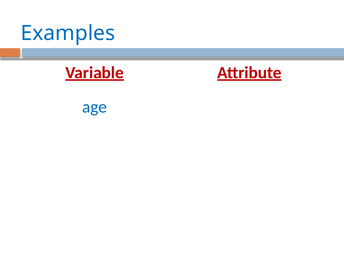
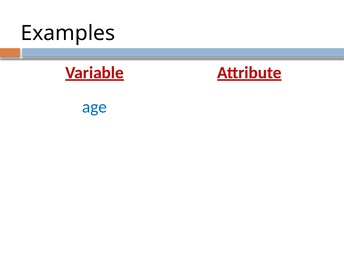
Examples colour: blue -> black (68, 33)
